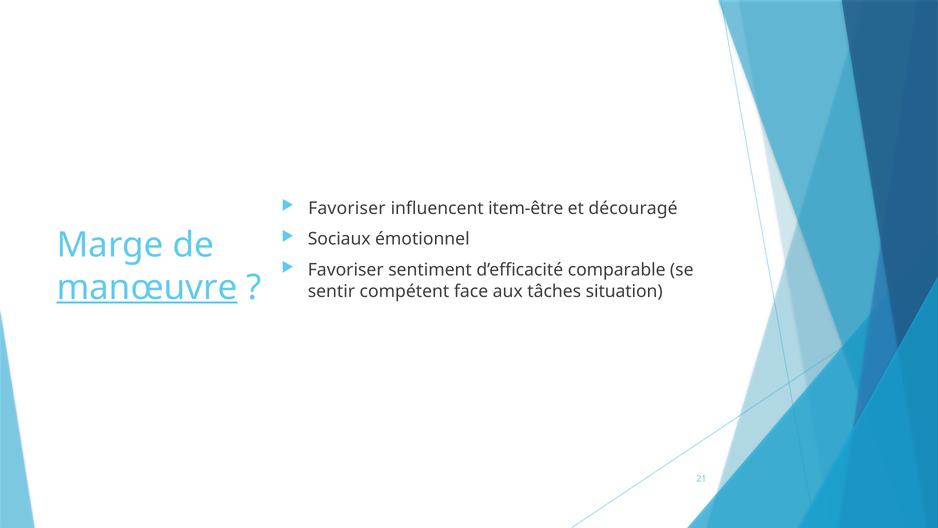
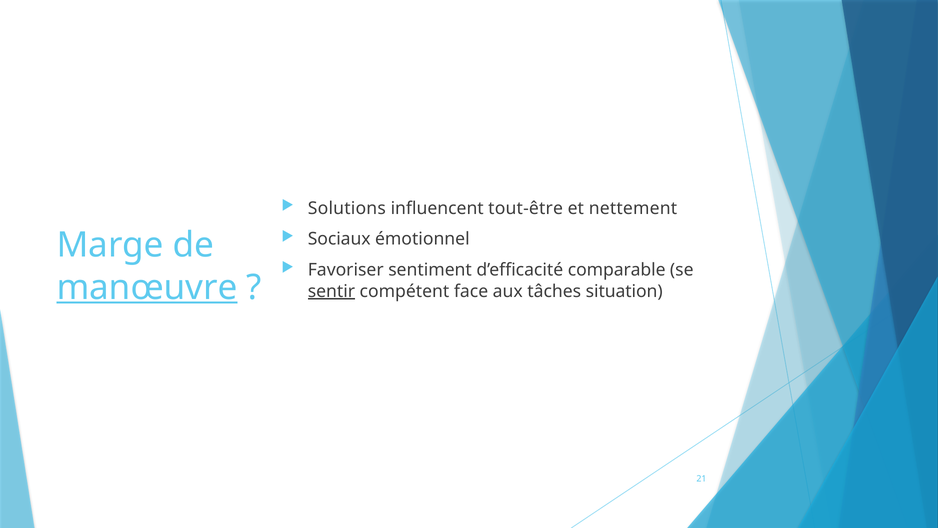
Favoriser: Favoriser -> Solutions (347, 208)
item-être: item-être -> tout-être (526, 208)
découragé: découragé -> nettement (633, 208)
sentir underline: none -> present (331, 291)
